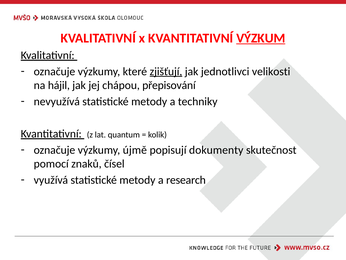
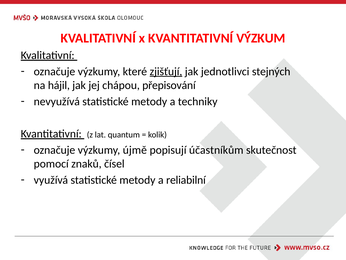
VÝZKUM underline: present -> none (261, 38)
velikosti: velikosti -> stejných (271, 71)
dokumenty: dokumenty -> účastníkům (216, 150)
research: research -> reliabilní (186, 180)
